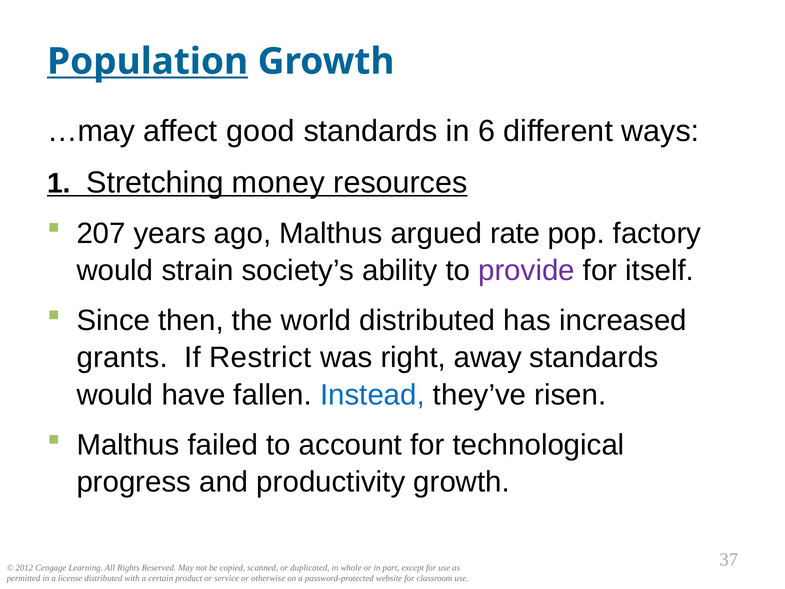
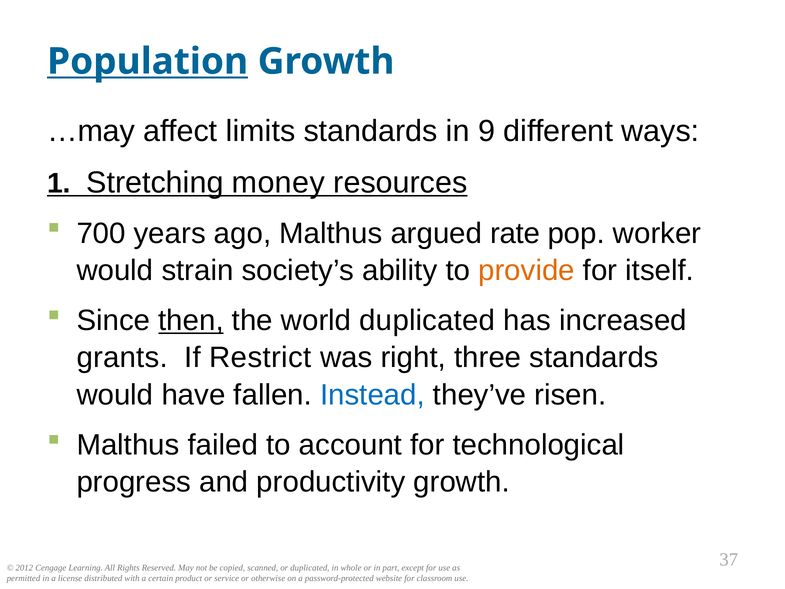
good: good -> limits (261, 131)
6: 6 -> 9 (487, 131)
207: 207 -> 700 (101, 233)
factory: factory -> worker (657, 233)
provide colour: purple -> orange (527, 270)
then underline: none -> present (191, 321)
world distributed: distributed -> duplicated (427, 321)
away: away -> three (488, 358)
